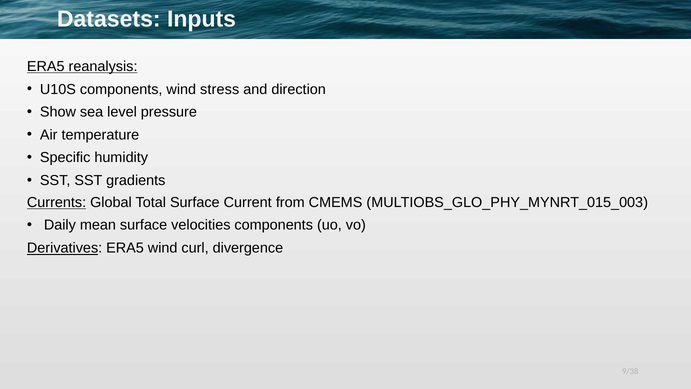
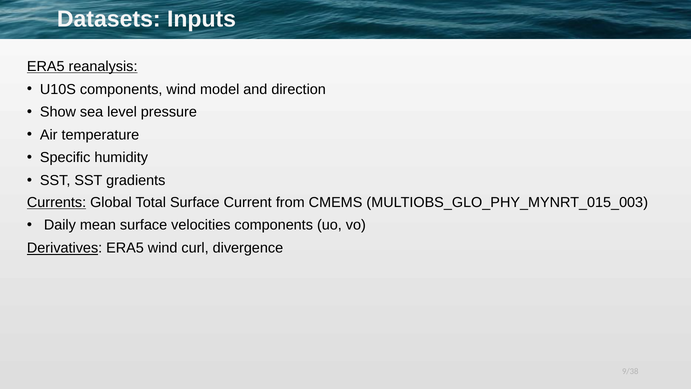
stress: stress -> model (220, 89)
